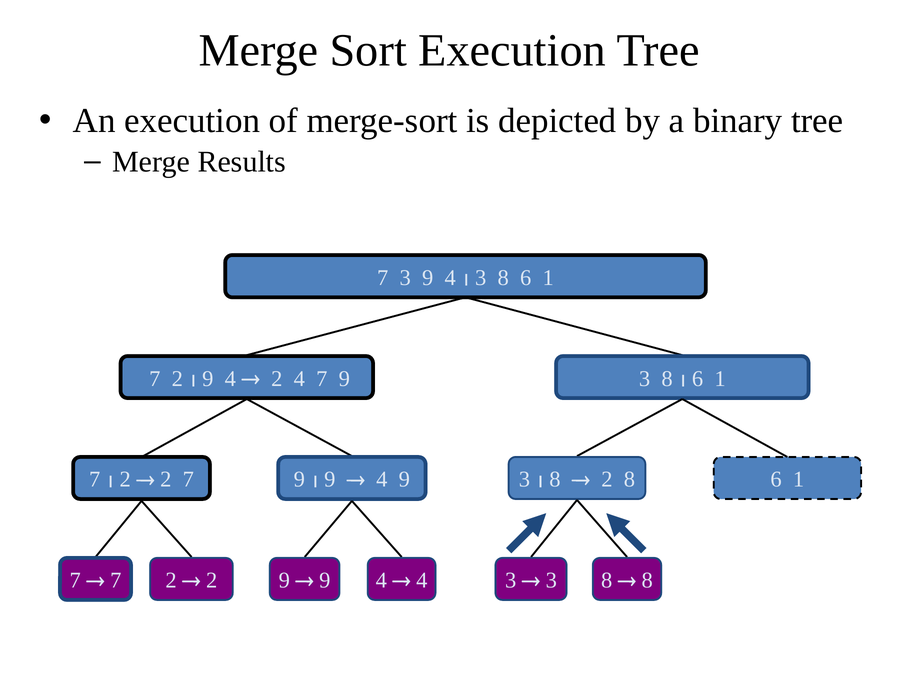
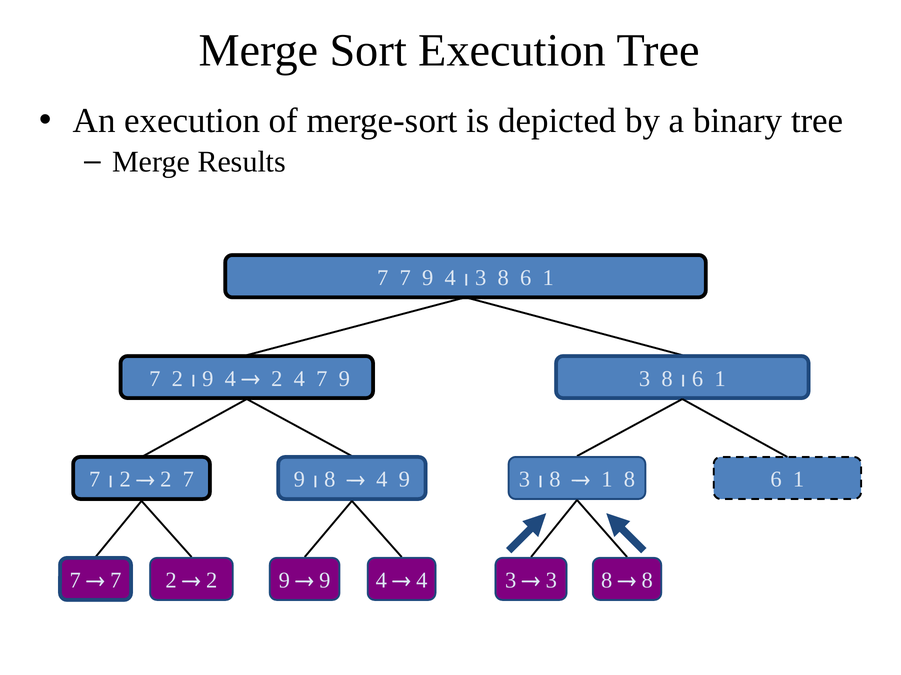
3: 3 -> 7 (405, 278)
9: 9 -> 8 (330, 480)
2: 2 -> 1 (607, 480)
